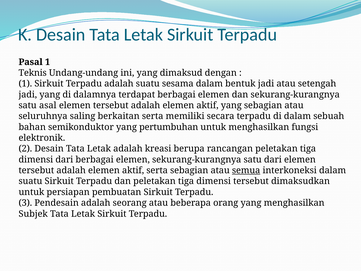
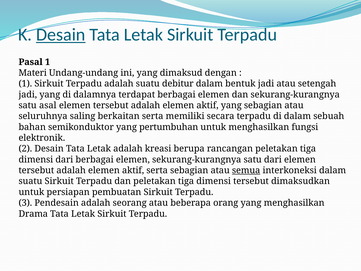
Desain underline: none -> present (61, 35)
Teknis: Teknis -> Materi (33, 73)
sesama: sesama -> debitur (178, 84)
Subjek: Subjek -> Drama (33, 214)
